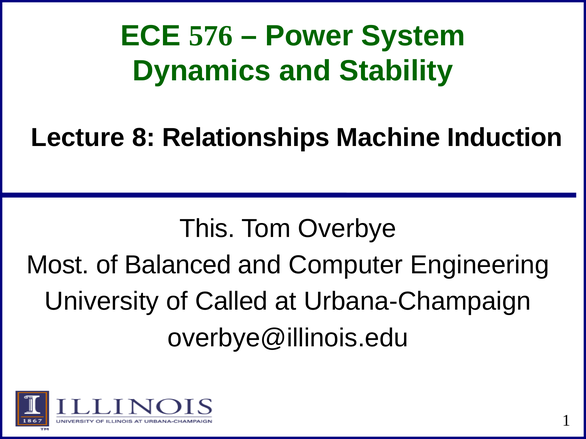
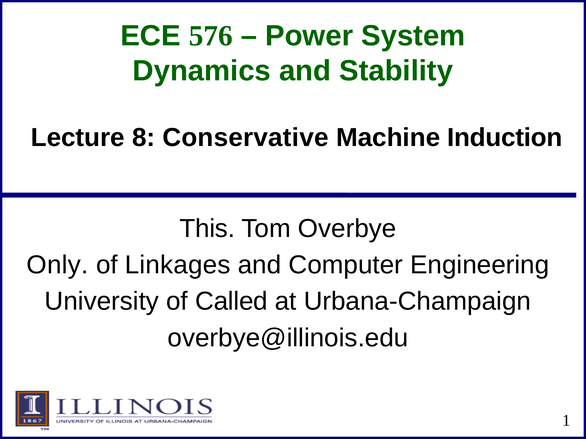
Relationships: Relationships -> Conservative (246, 138)
Most: Most -> Only (57, 265)
Balanced: Balanced -> Linkages (178, 265)
